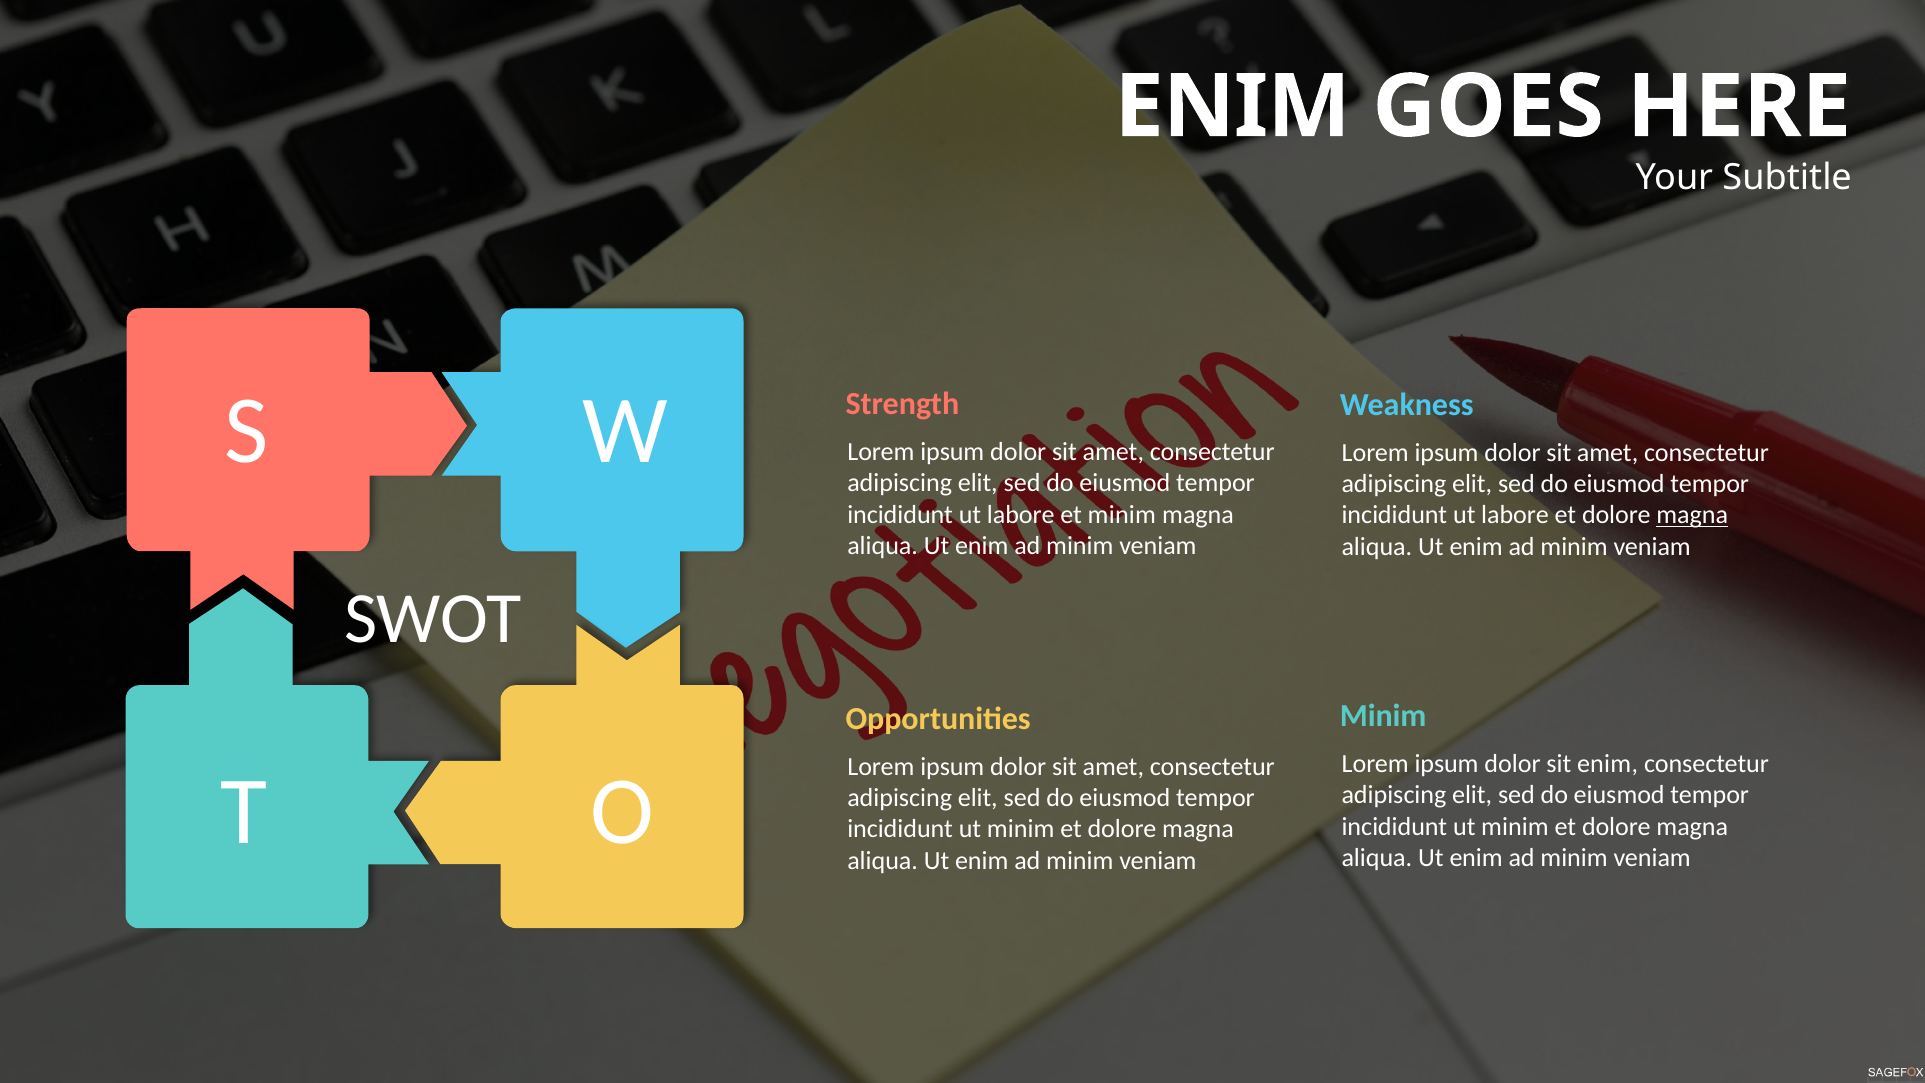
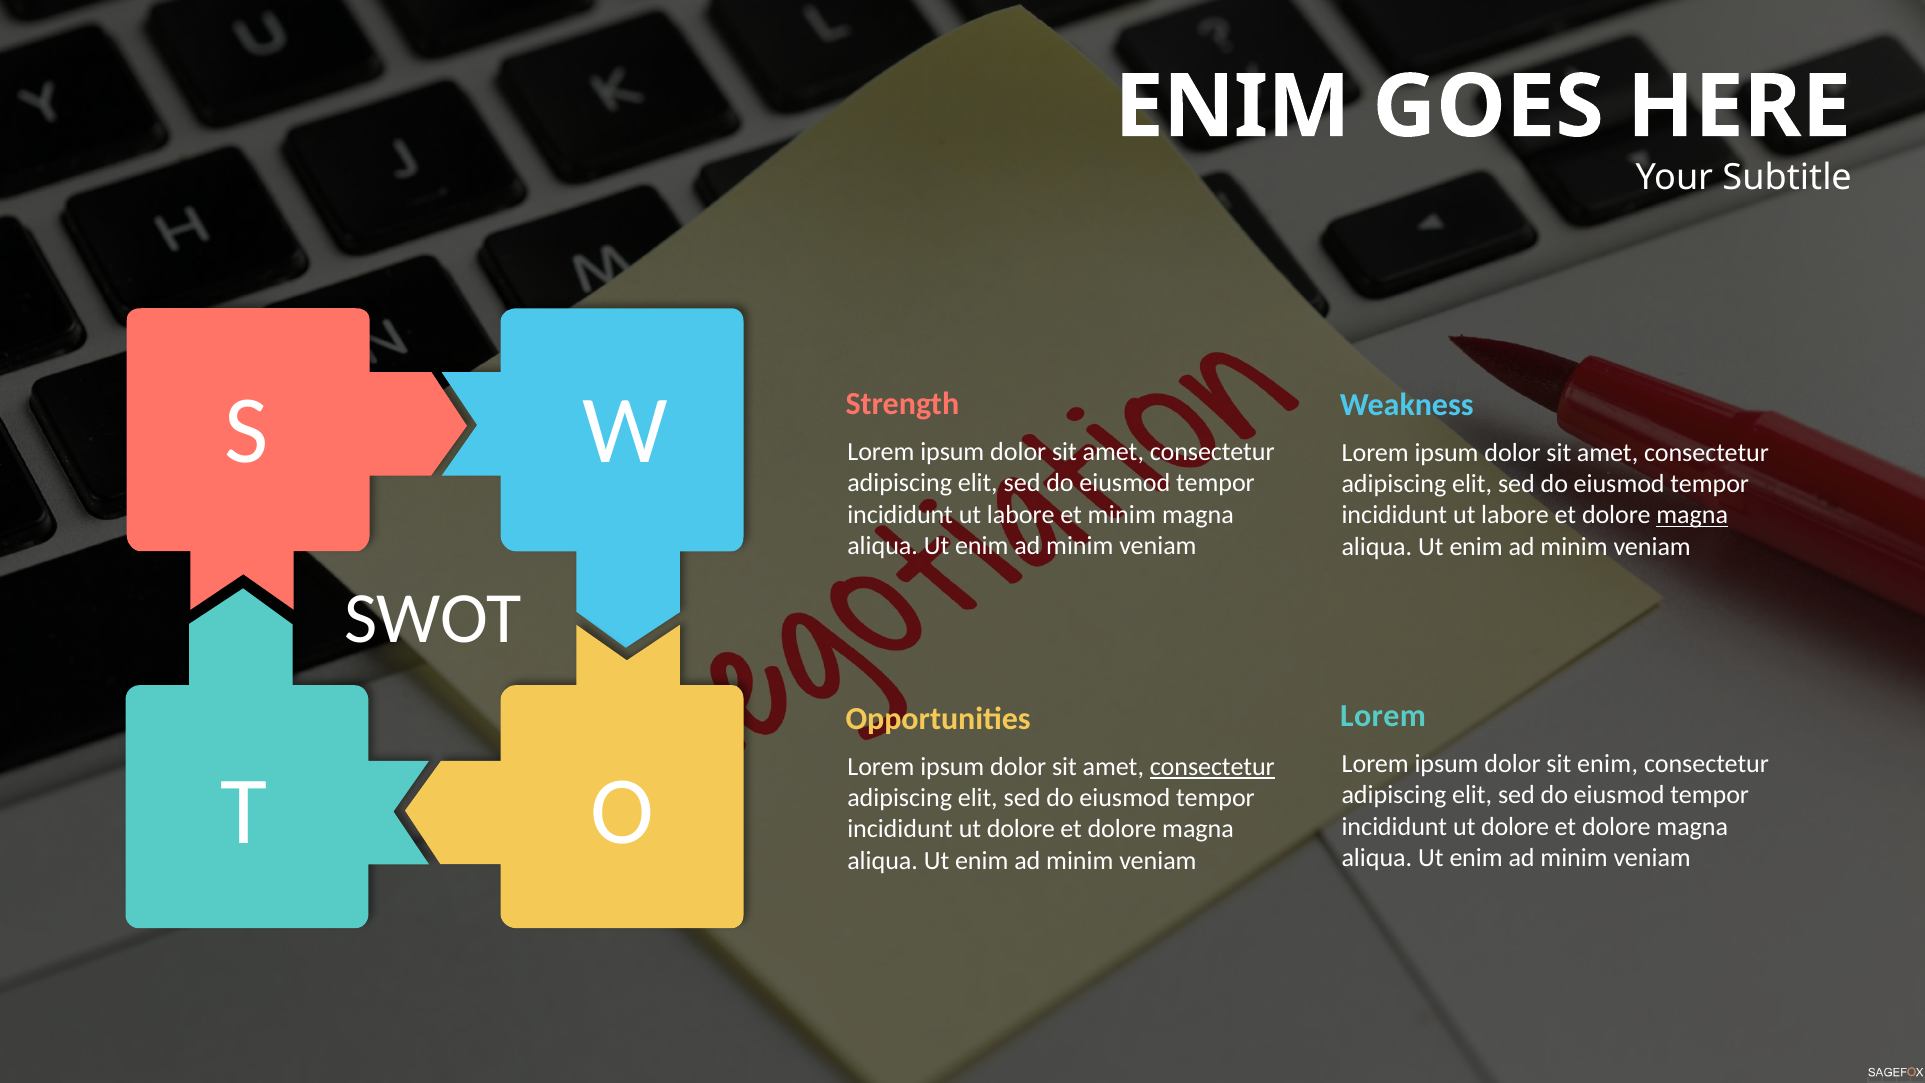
Minim: Minim -> Lorem (1383, 715)
consectetur underline: none -> present (1212, 767)
minim: minim -> dolore (1515, 826)
minim: minim -> dolore (1021, 829)
